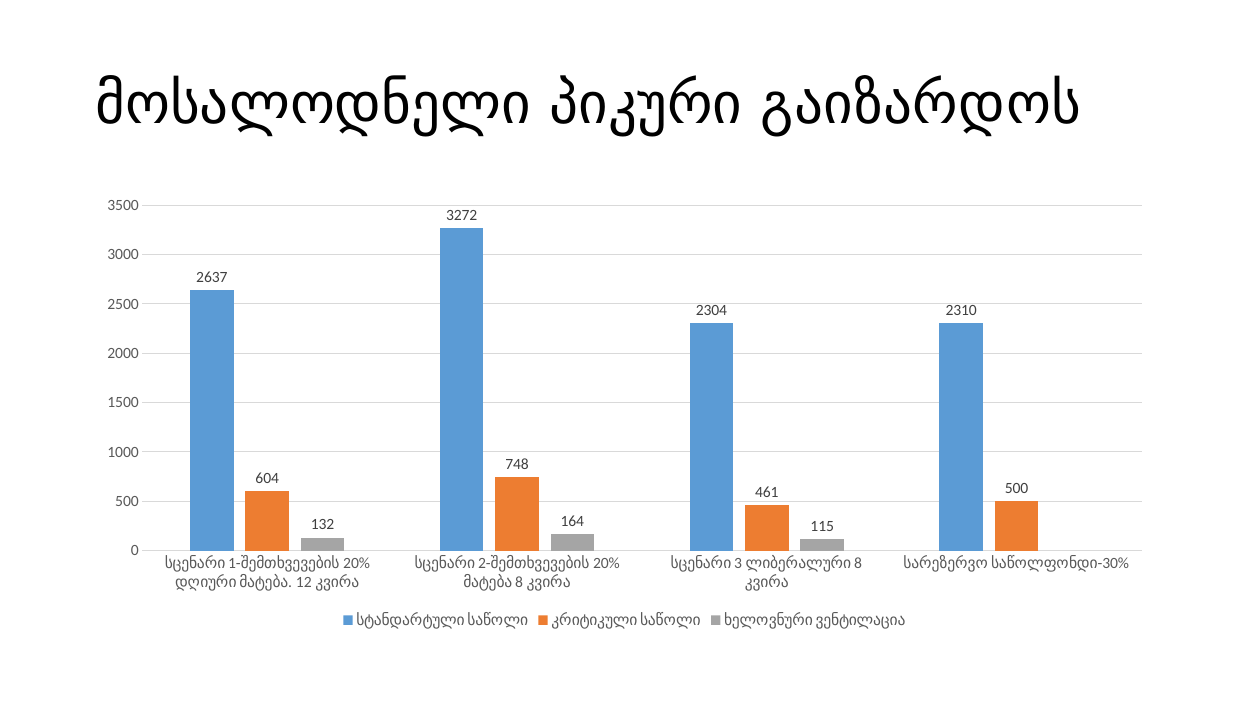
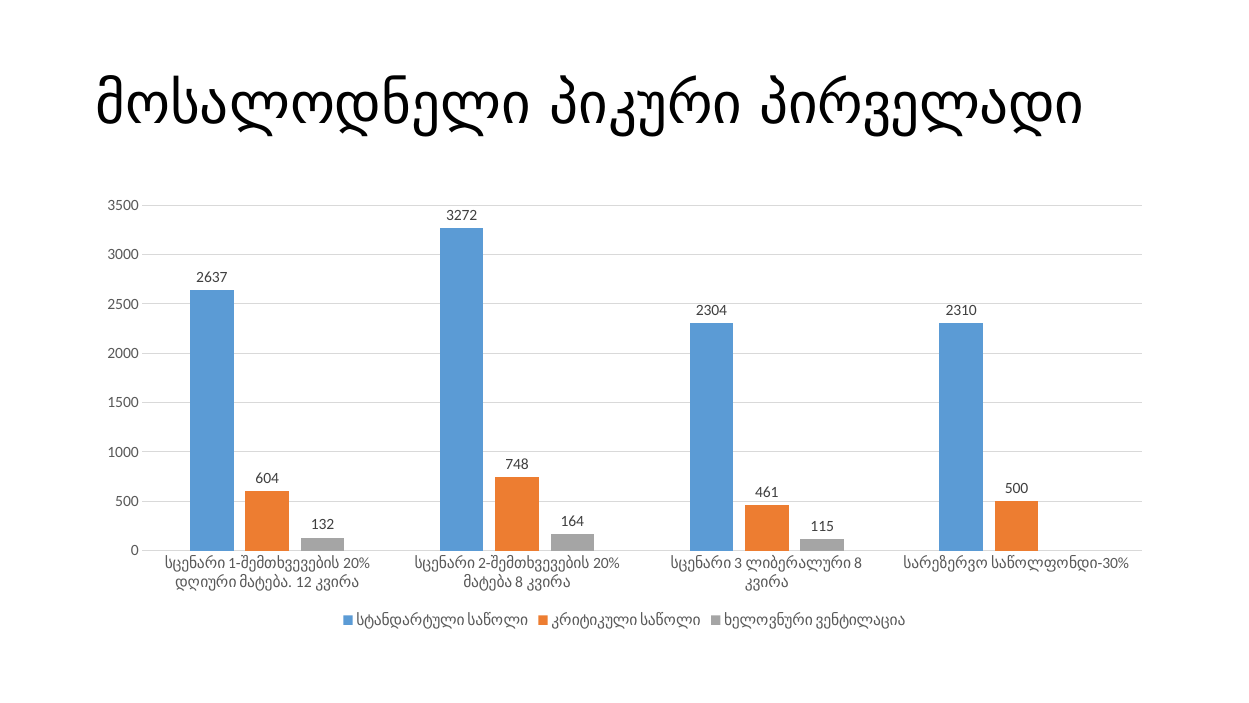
გაიზარდოს: გაიზარდოს -> პირველადი (922, 105)
